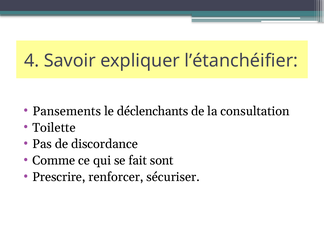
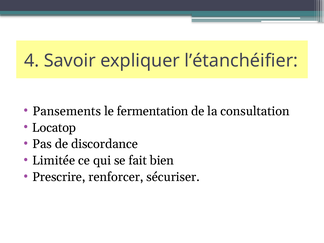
déclenchants: déclenchants -> fermentation (153, 111)
Toilette: Toilette -> Locatop (54, 128)
Comme: Comme -> Limitée (54, 161)
sont: sont -> bien (162, 161)
